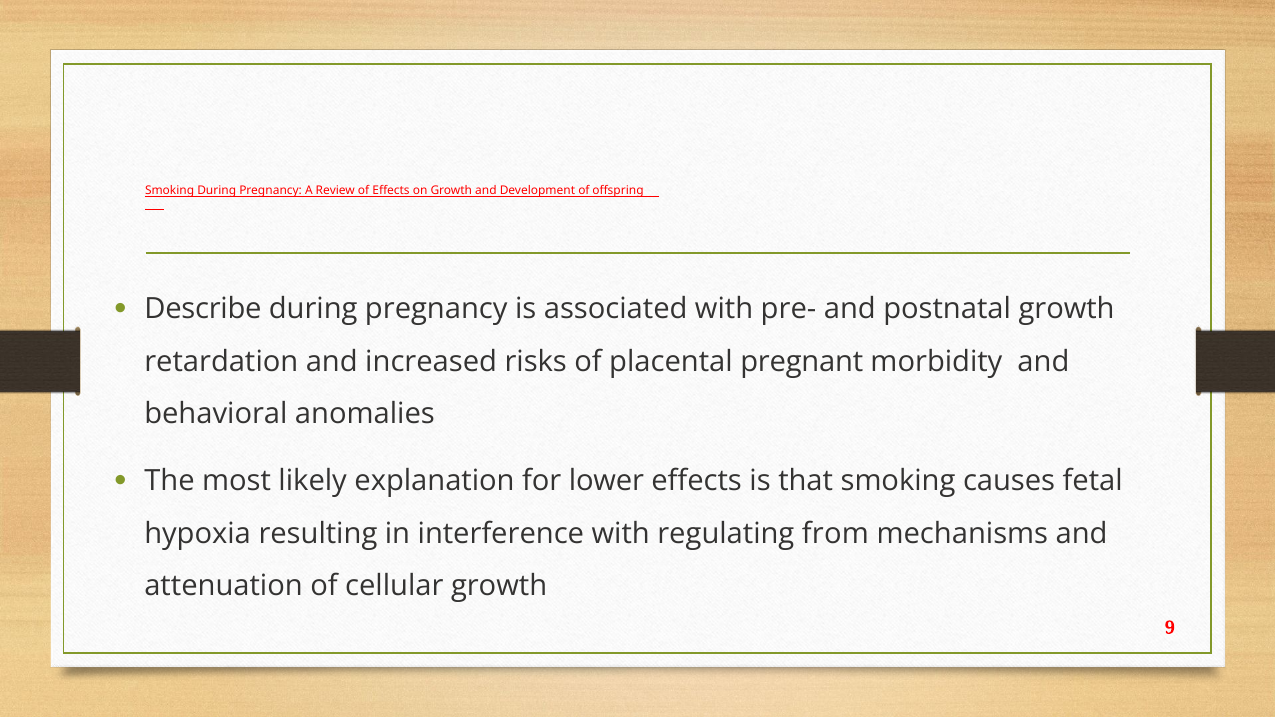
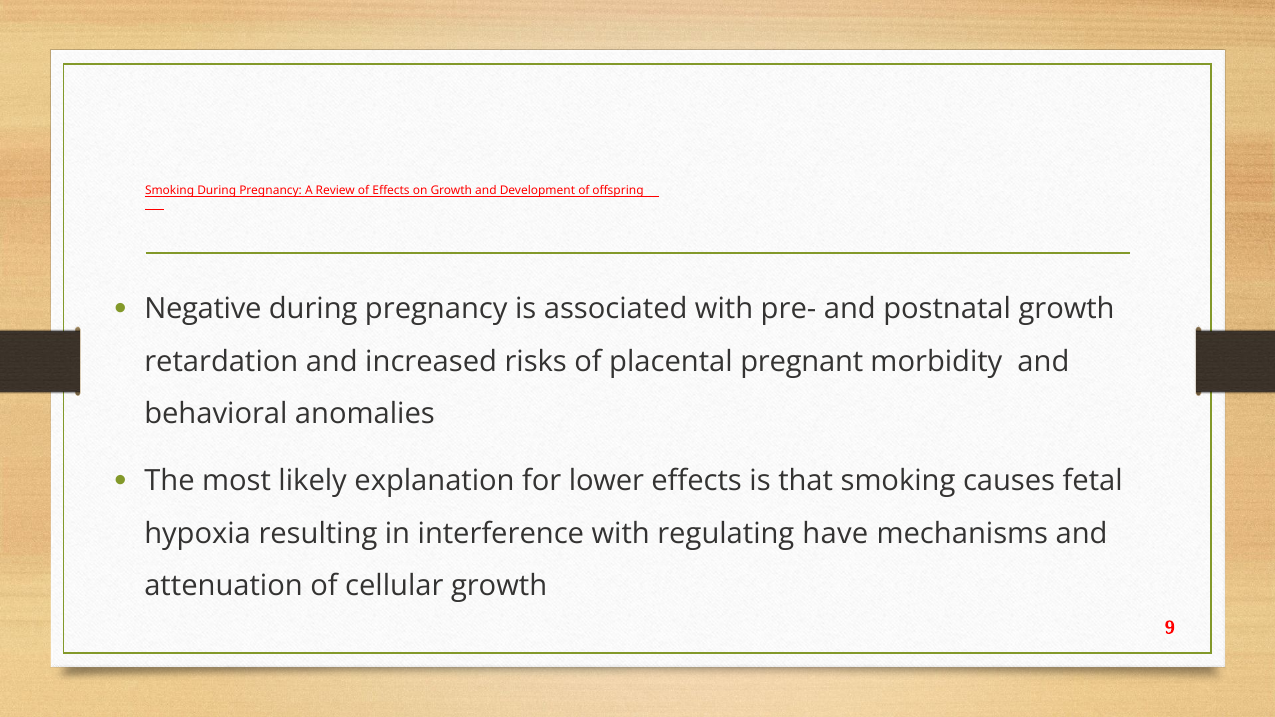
Describe: Describe -> Negative (203, 309)
from: from -> have (835, 534)
